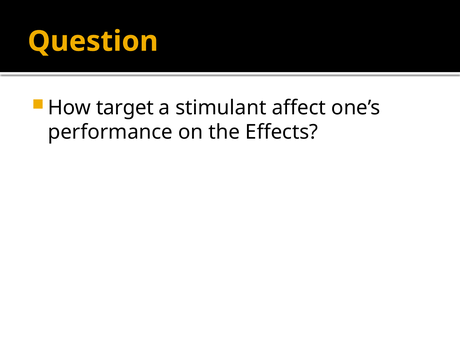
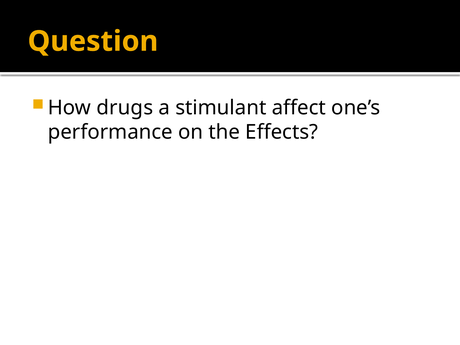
target: target -> drugs (125, 108)
